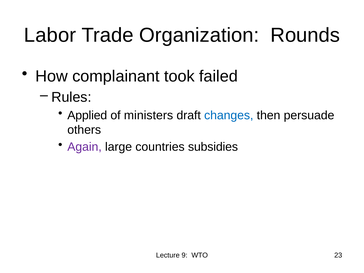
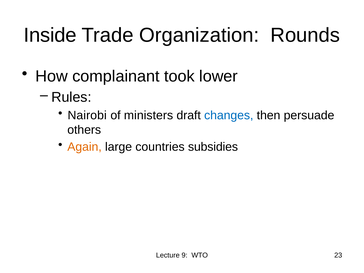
Labor: Labor -> Inside (50, 35)
failed: failed -> lower (218, 76)
Applied: Applied -> Nairobi (87, 115)
Again colour: purple -> orange (85, 147)
